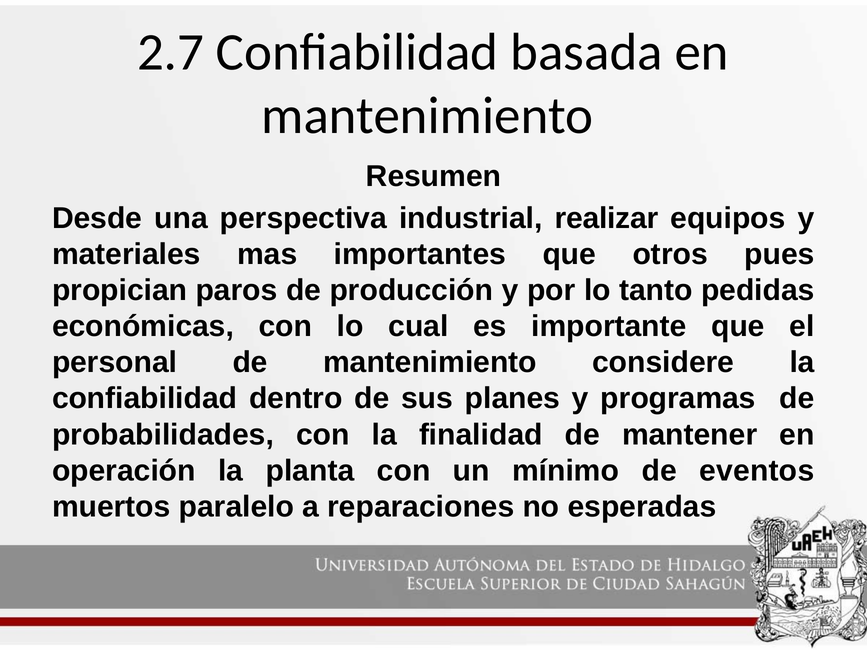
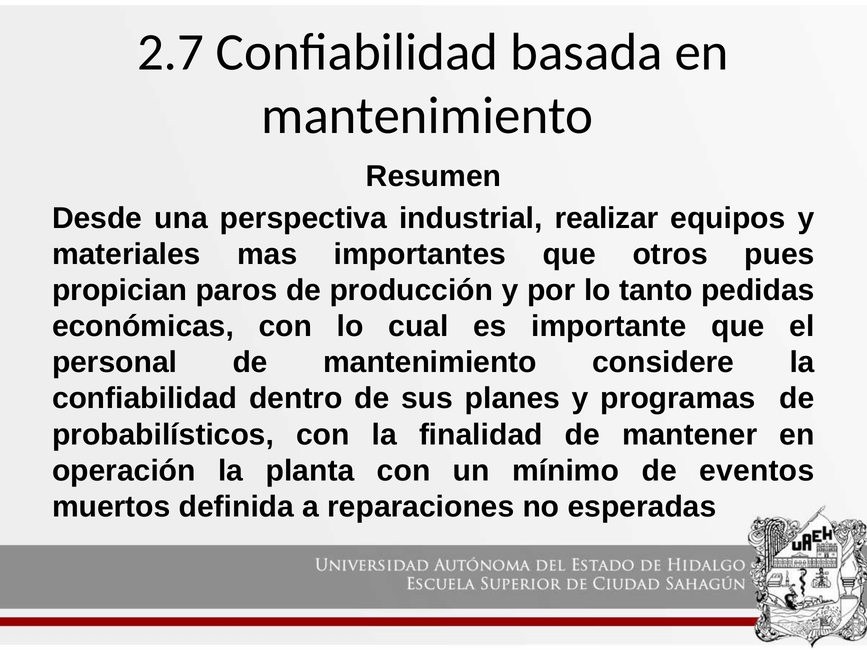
probabilidades: probabilidades -> probabilísticos (163, 435)
paralelo: paralelo -> definida (236, 507)
